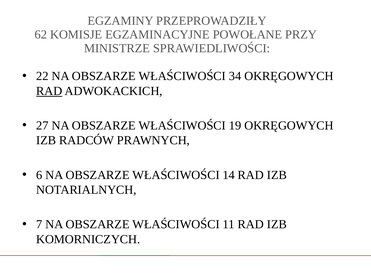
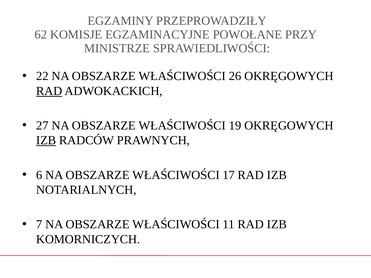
34: 34 -> 26 (235, 76)
IZB underline: none -> present (46, 141)
14: 14 -> 17 (229, 175)
